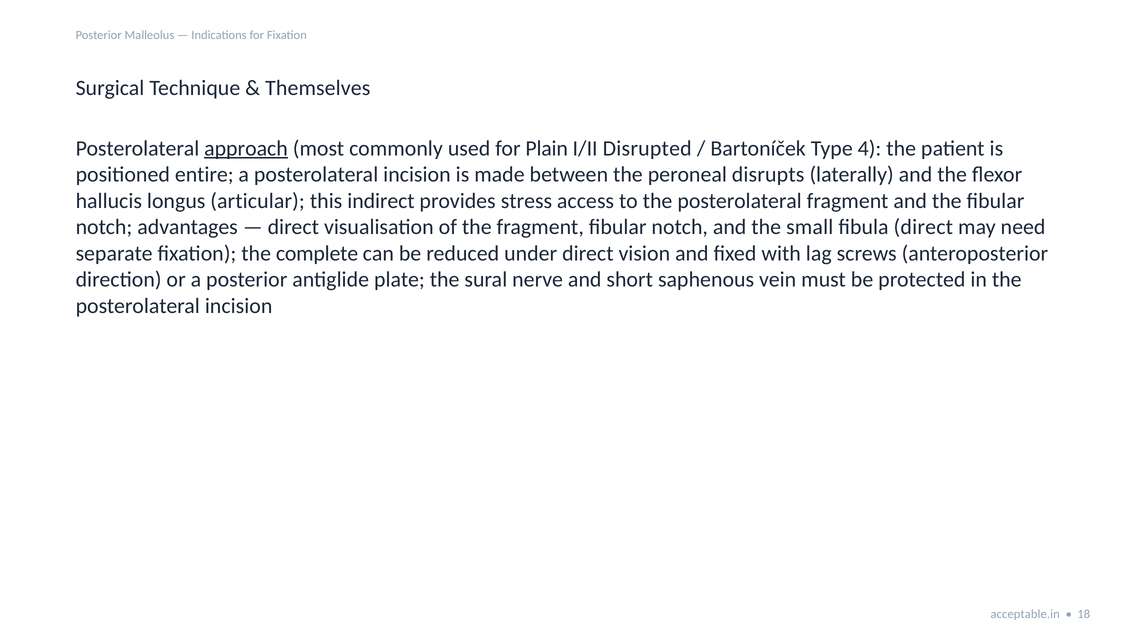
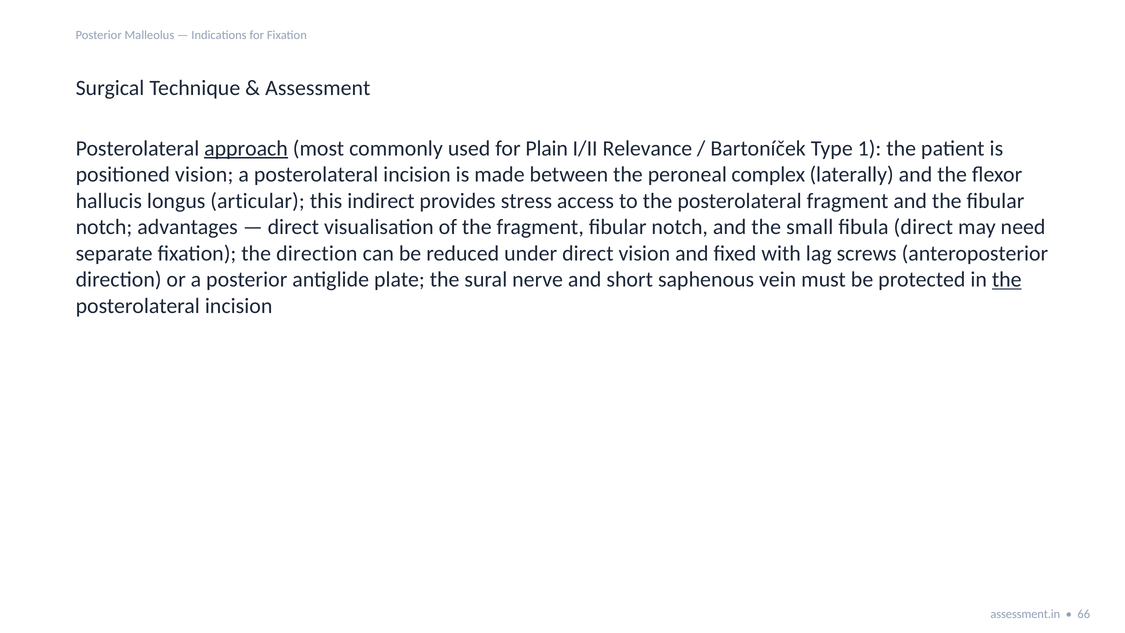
Themselves: Themselves -> Assessment (318, 88)
Disrupted: Disrupted -> Relevance (647, 148)
4: 4 -> 1 (869, 148)
positioned entire: entire -> vision (204, 175)
disrupts: disrupts -> complex (768, 175)
the complete: complete -> direction (317, 253)
the underline: none -> present (1007, 280)
acceptable.in: acceptable.in -> assessment.in (1025, 614)
18: 18 -> 66 (1084, 614)
